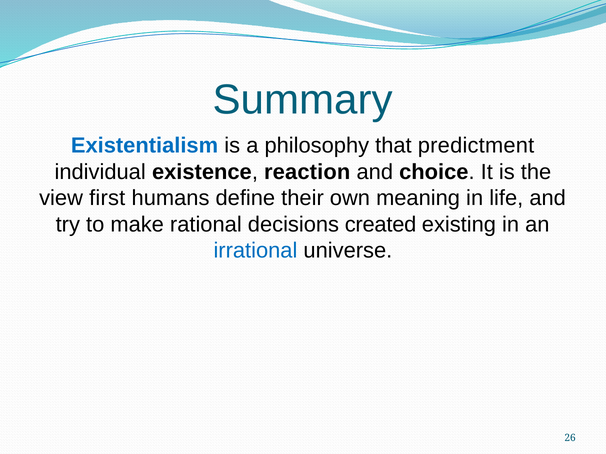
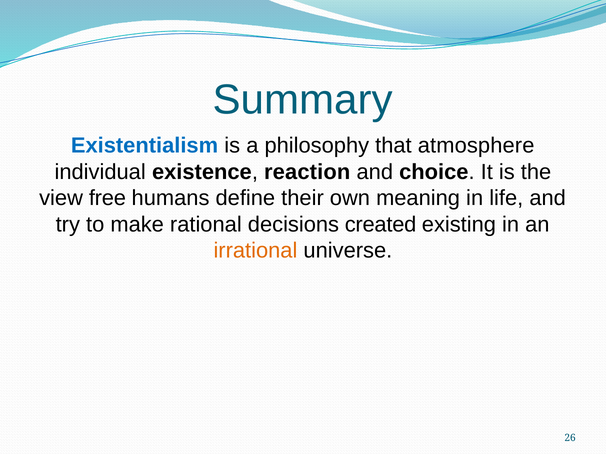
predictment: predictment -> atmosphere (476, 146)
first: first -> free (107, 198)
irrational colour: blue -> orange (255, 251)
